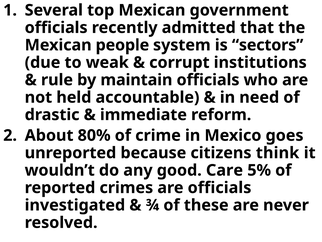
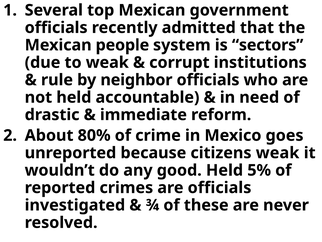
maintain: maintain -> neighbor (136, 80)
citizens think: think -> weak (278, 153)
good Care: Care -> Held (225, 170)
